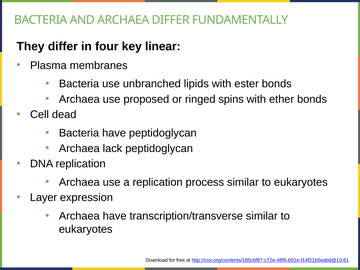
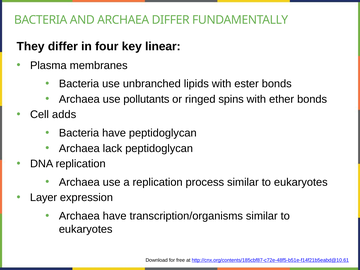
proposed: proposed -> pollutants (146, 99)
dead: dead -> adds (64, 115)
transcription/transverse: transcription/transverse -> transcription/organisms (186, 216)
